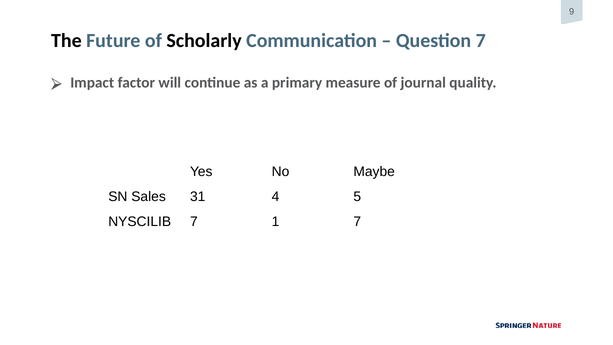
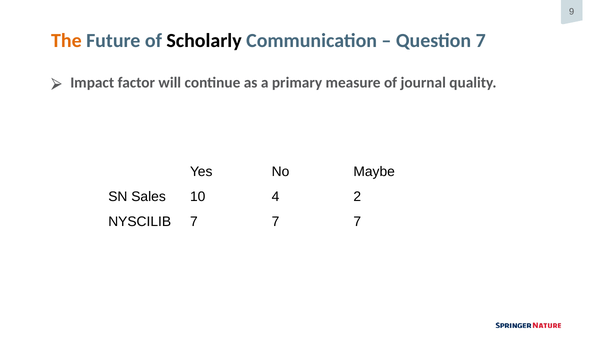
The colour: black -> orange (66, 40)
31: 31 -> 10 (198, 197)
5: 5 -> 2 (357, 197)
NYSCILIB 7 1: 1 -> 7 (276, 222)
